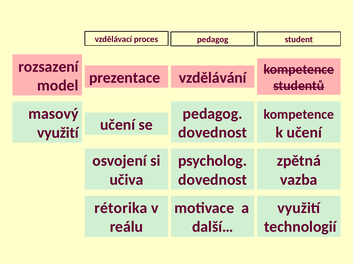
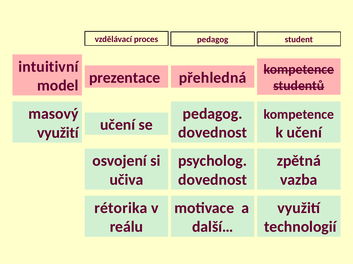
rozsazení: rozsazení -> intuitivní (48, 67)
vzdělávání: vzdělávání -> přehledná (213, 78)
